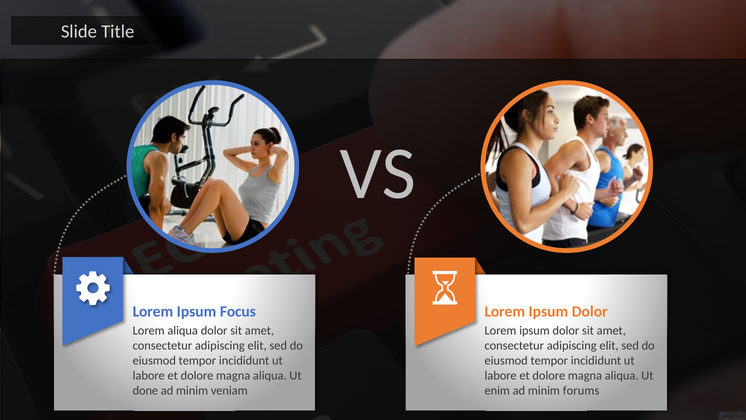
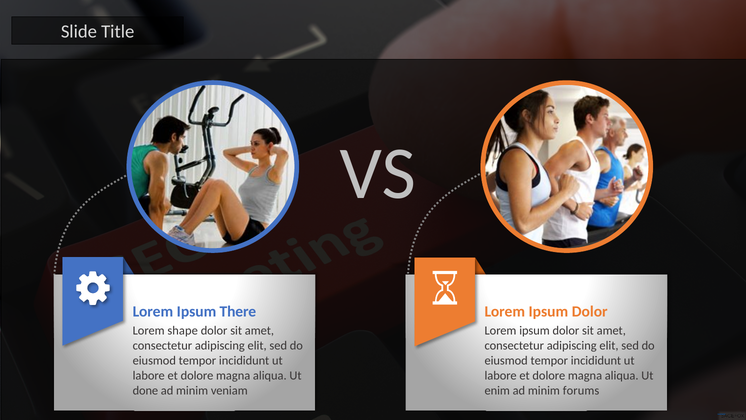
Focus: Focus -> There (238, 312)
Lorem aliqua: aliqua -> shape (183, 331)
